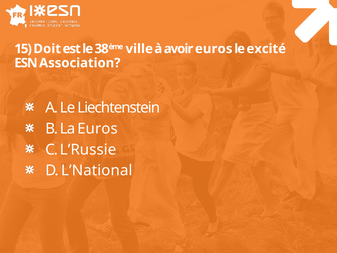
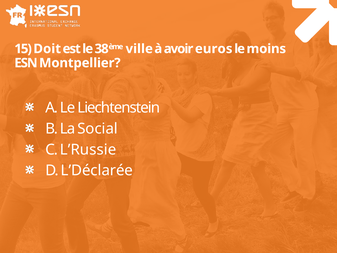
excité: excité -> moins (266, 49)
Association: Association -> Montpellier (80, 63)
La Euros: Euros -> Social (98, 129)
L’National: L’National -> L’Déclarée (97, 170)
